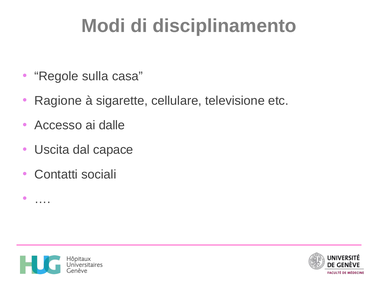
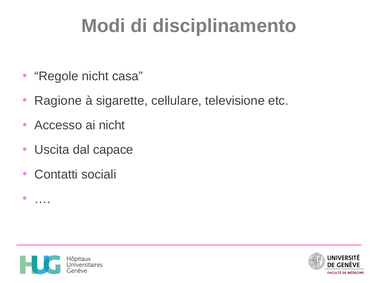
Regole sulla: sulla -> nicht (95, 76)
ai dalle: dalle -> nicht (112, 126)
